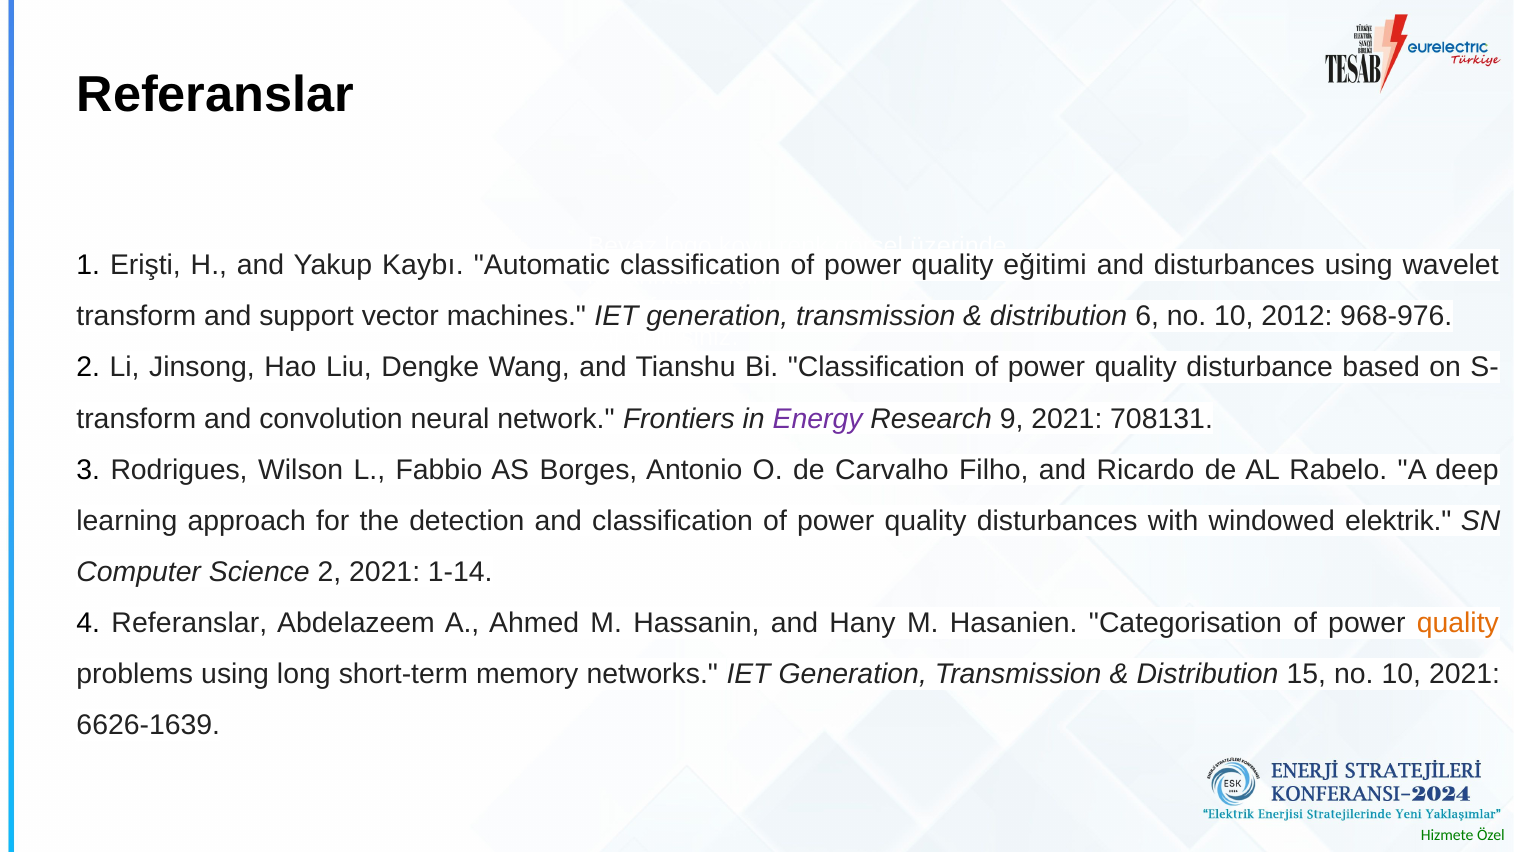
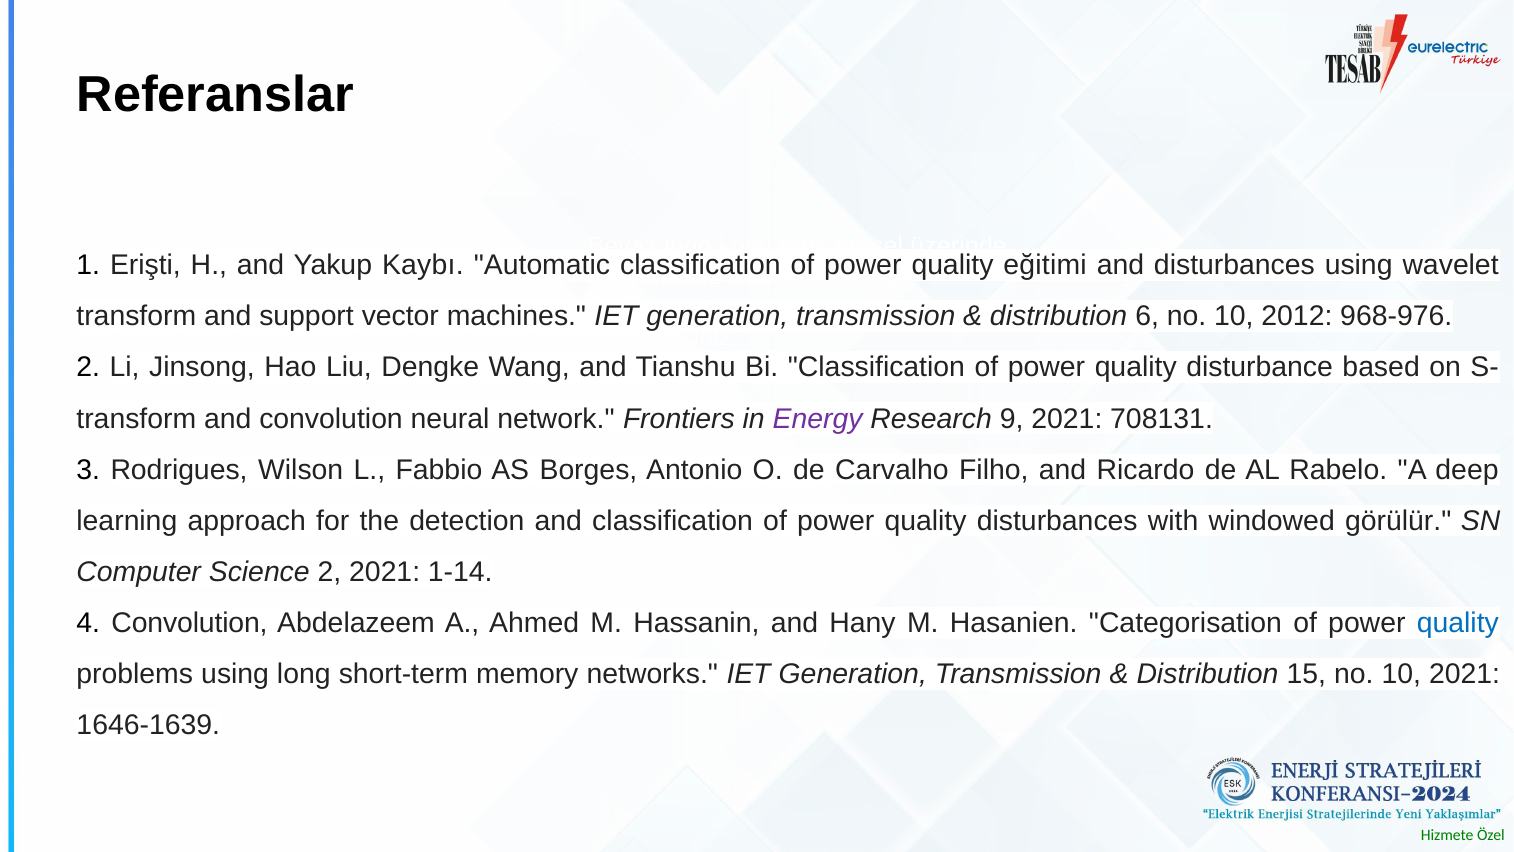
elektrik: elektrik -> görülür (1398, 521)
4 Referanslar: Referanslar -> Convolution (190, 623)
quality colour: orange -> blue (1458, 623)
6626-1639: 6626-1639 -> 1646-1639 (148, 725)
